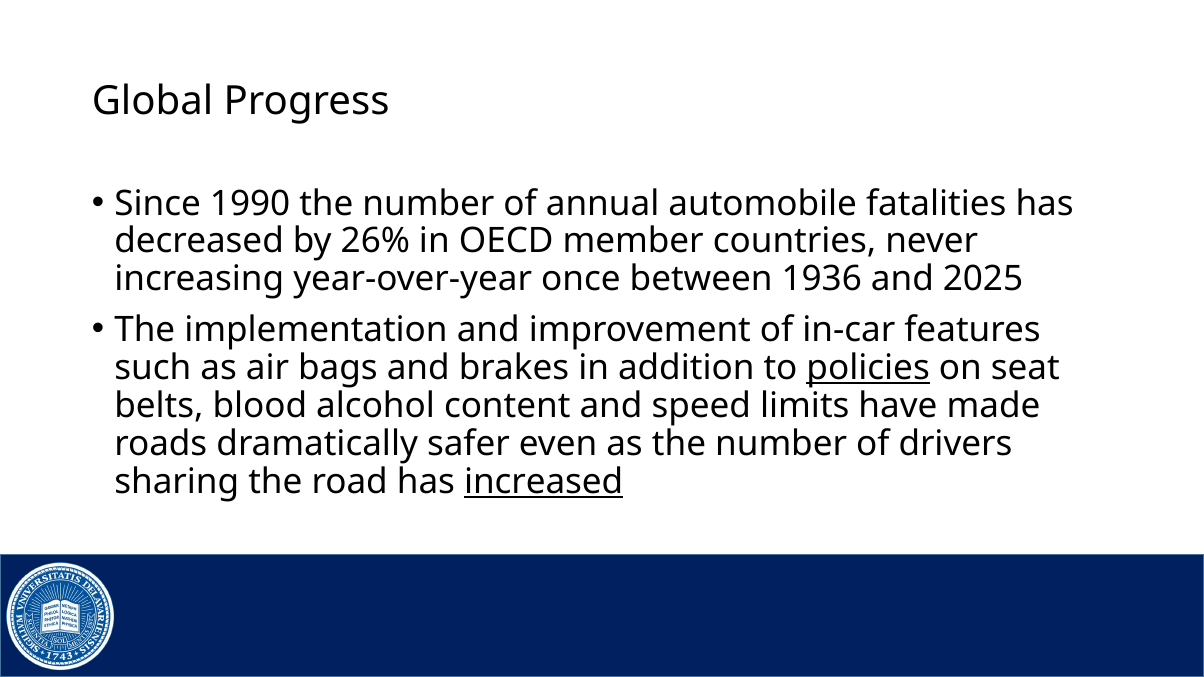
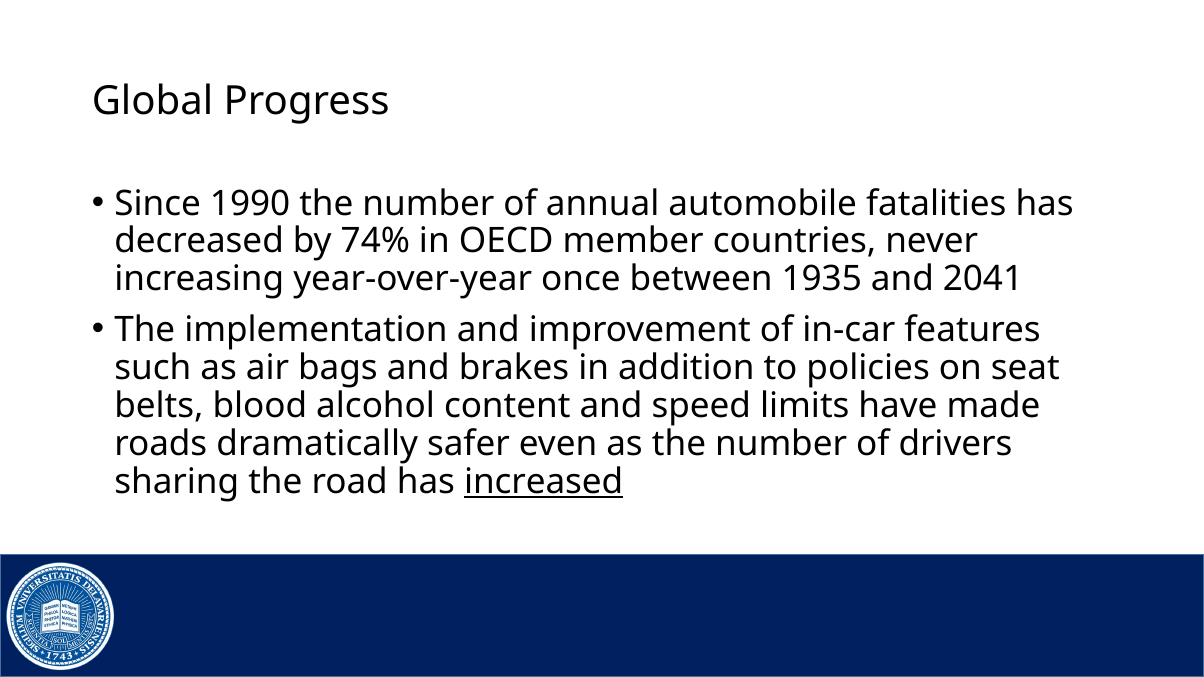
26%: 26% -> 74% (375, 241)
1936: 1936 -> 1935 (822, 279)
2025: 2025 -> 2041 (983, 279)
policies underline: present -> none (868, 368)
